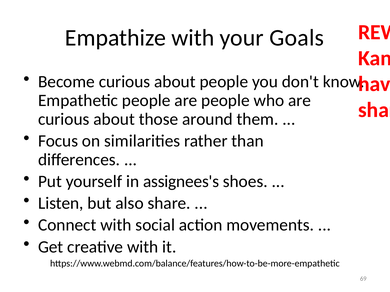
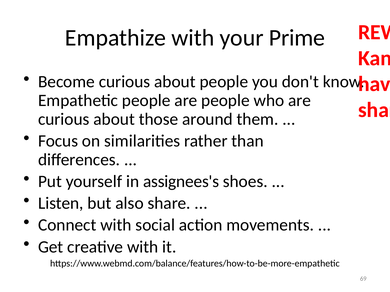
Goals: Goals -> Prime (297, 38)
